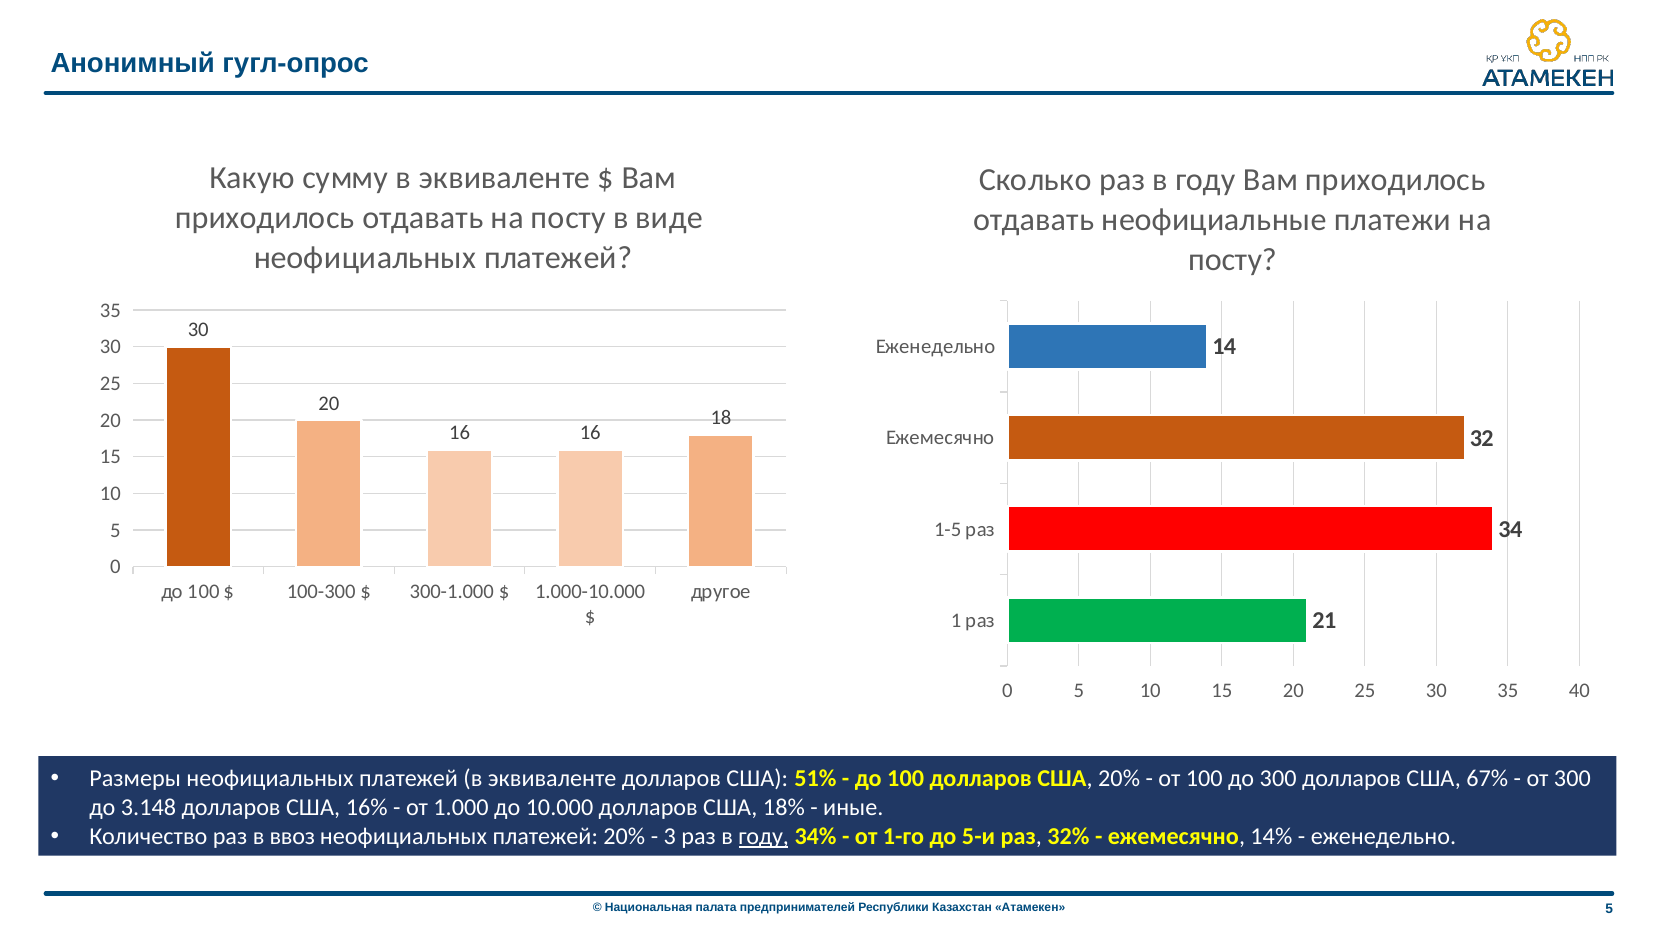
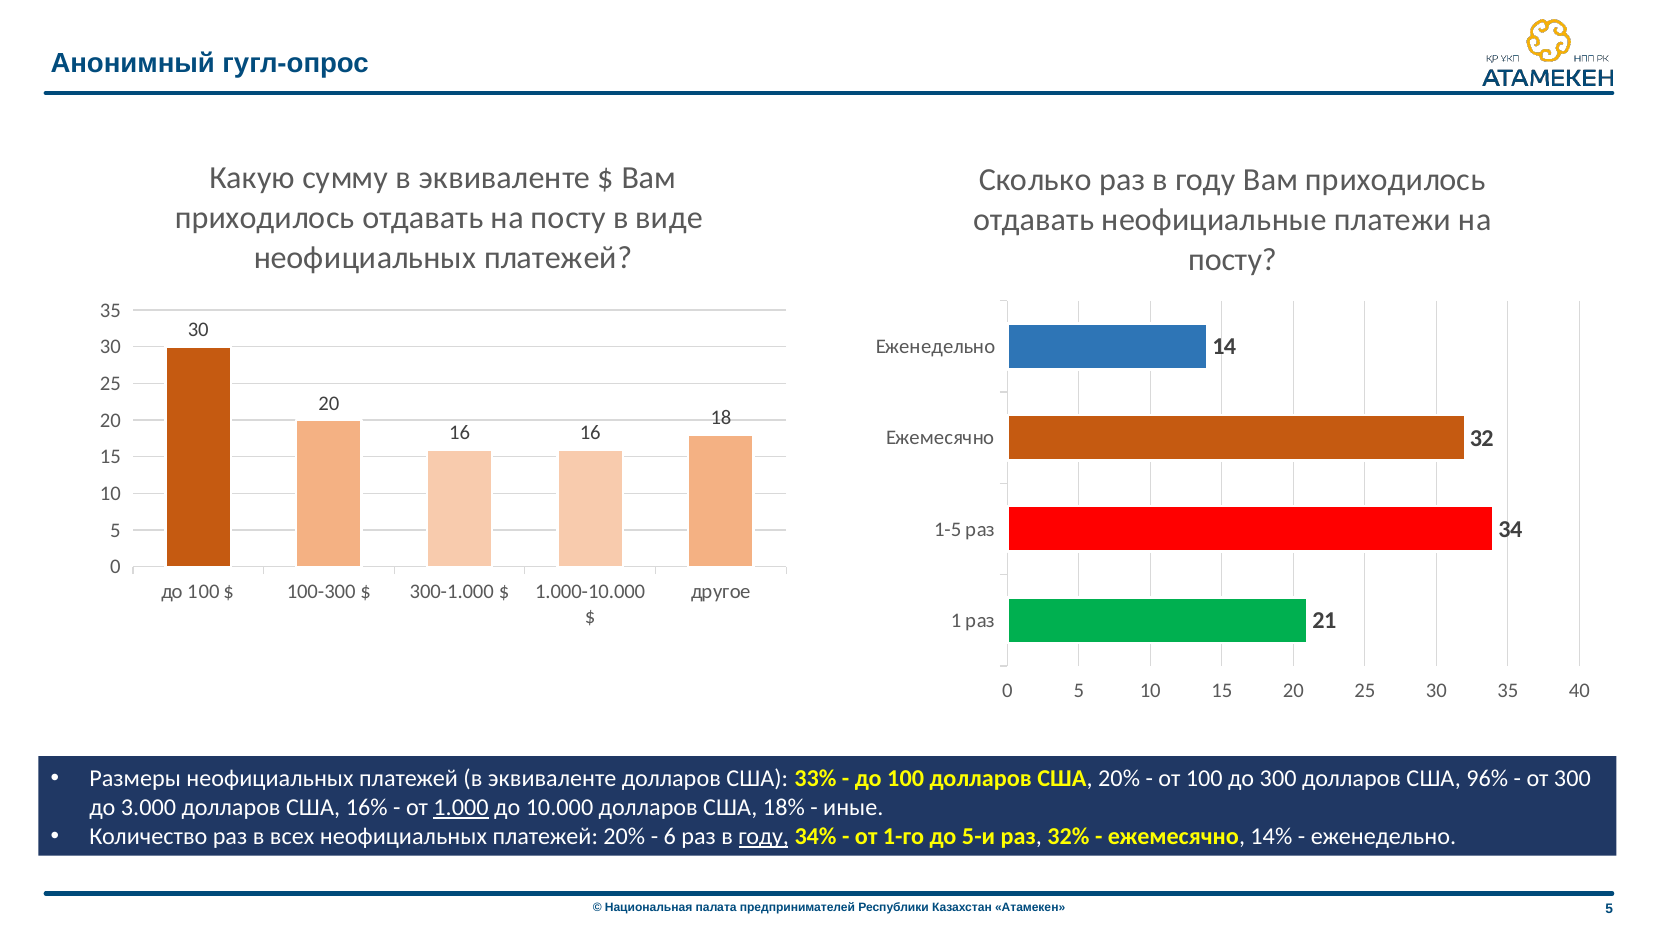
51%: 51% -> 33% (815, 778)
67%: 67% -> 96% (1487, 778)
3.148: 3.148 -> 3.000 (148, 807)
1.000 underline: none -> present (461, 807)
ввоз: ввоз -> всех (292, 836)
3: 3 -> 6 (670, 836)
